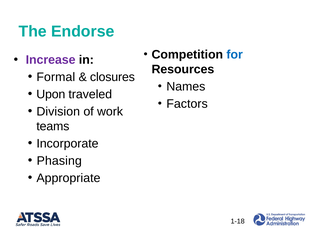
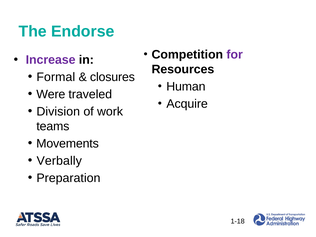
for colour: blue -> purple (235, 55)
Names: Names -> Human (186, 87)
Upon: Upon -> Were (51, 94)
Factors: Factors -> Acquire (187, 104)
Incorporate: Incorporate -> Movements (68, 144)
Phasing: Phasing -> Verbally (59, 161)
Appropriate: Appropriate -> Preparation (68, 178)
